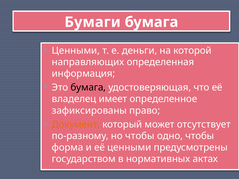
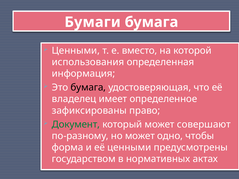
деньги: деньги -> вместо (140, 51)
направляющих: направляющих -> использования (88, 62)
Документ colour: orange -> green (76, 125)
отсутствует: отсутствует -> совершают (204, 125)
но чтобы: чтобы -> может (140, 136)
